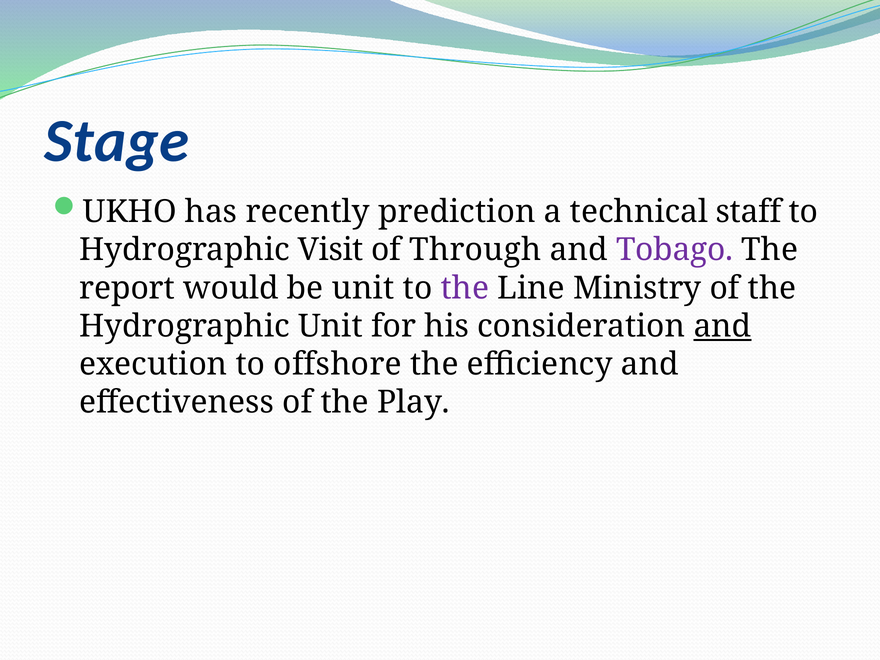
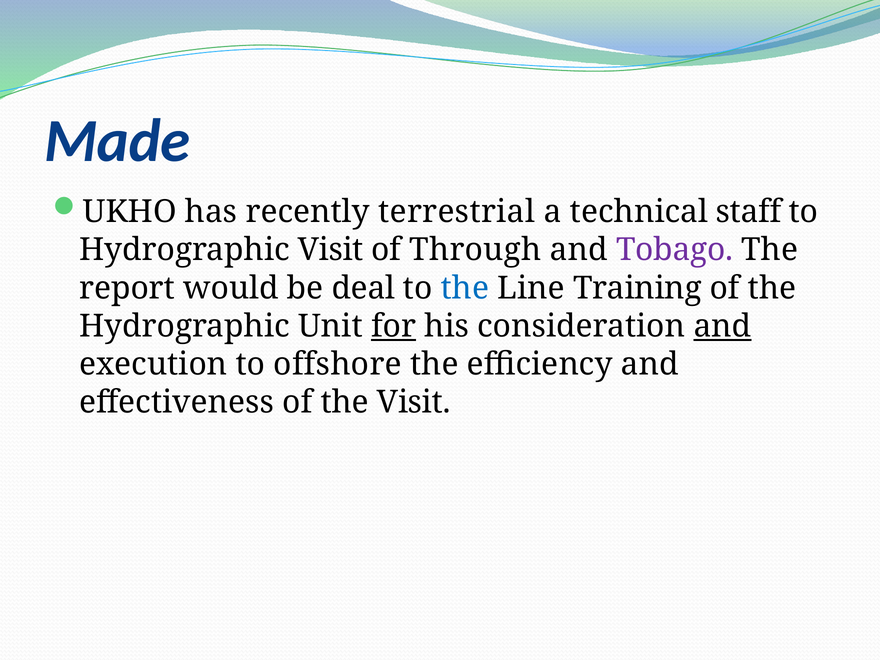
Stage: Stage -> Made (117, 141)
prediction: prediction -> terrestrial (457, 212)
be unit: unit -> deal (363, 288)
the colour: purple -> blue (465, 288)
Ministry: Ministry -> Training (637, 288)
for underline: none -> present (394, 326)
the Play: Play -> Visit (414, 402)
